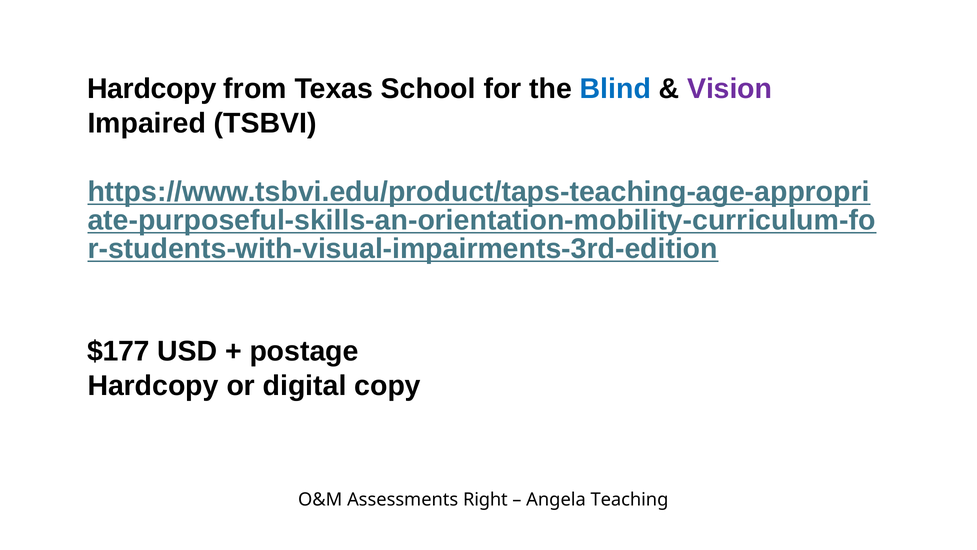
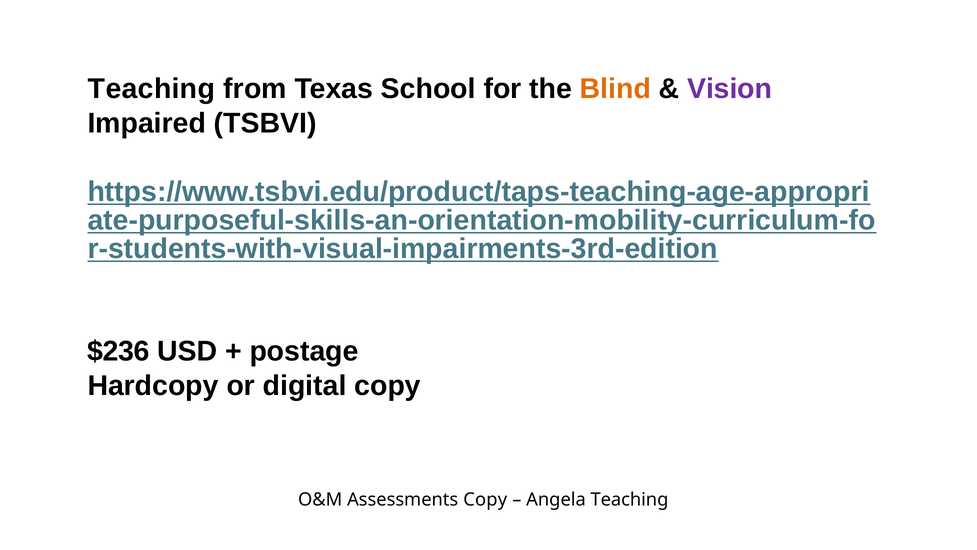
Hardcopy: Hardcopy -> Teaching (151, 89)
Blind colour: blue -> orange (615, 89)
$177: $177 -> $236 (119, 351)
Assessments Right: Right -> Copy (485, 499)
